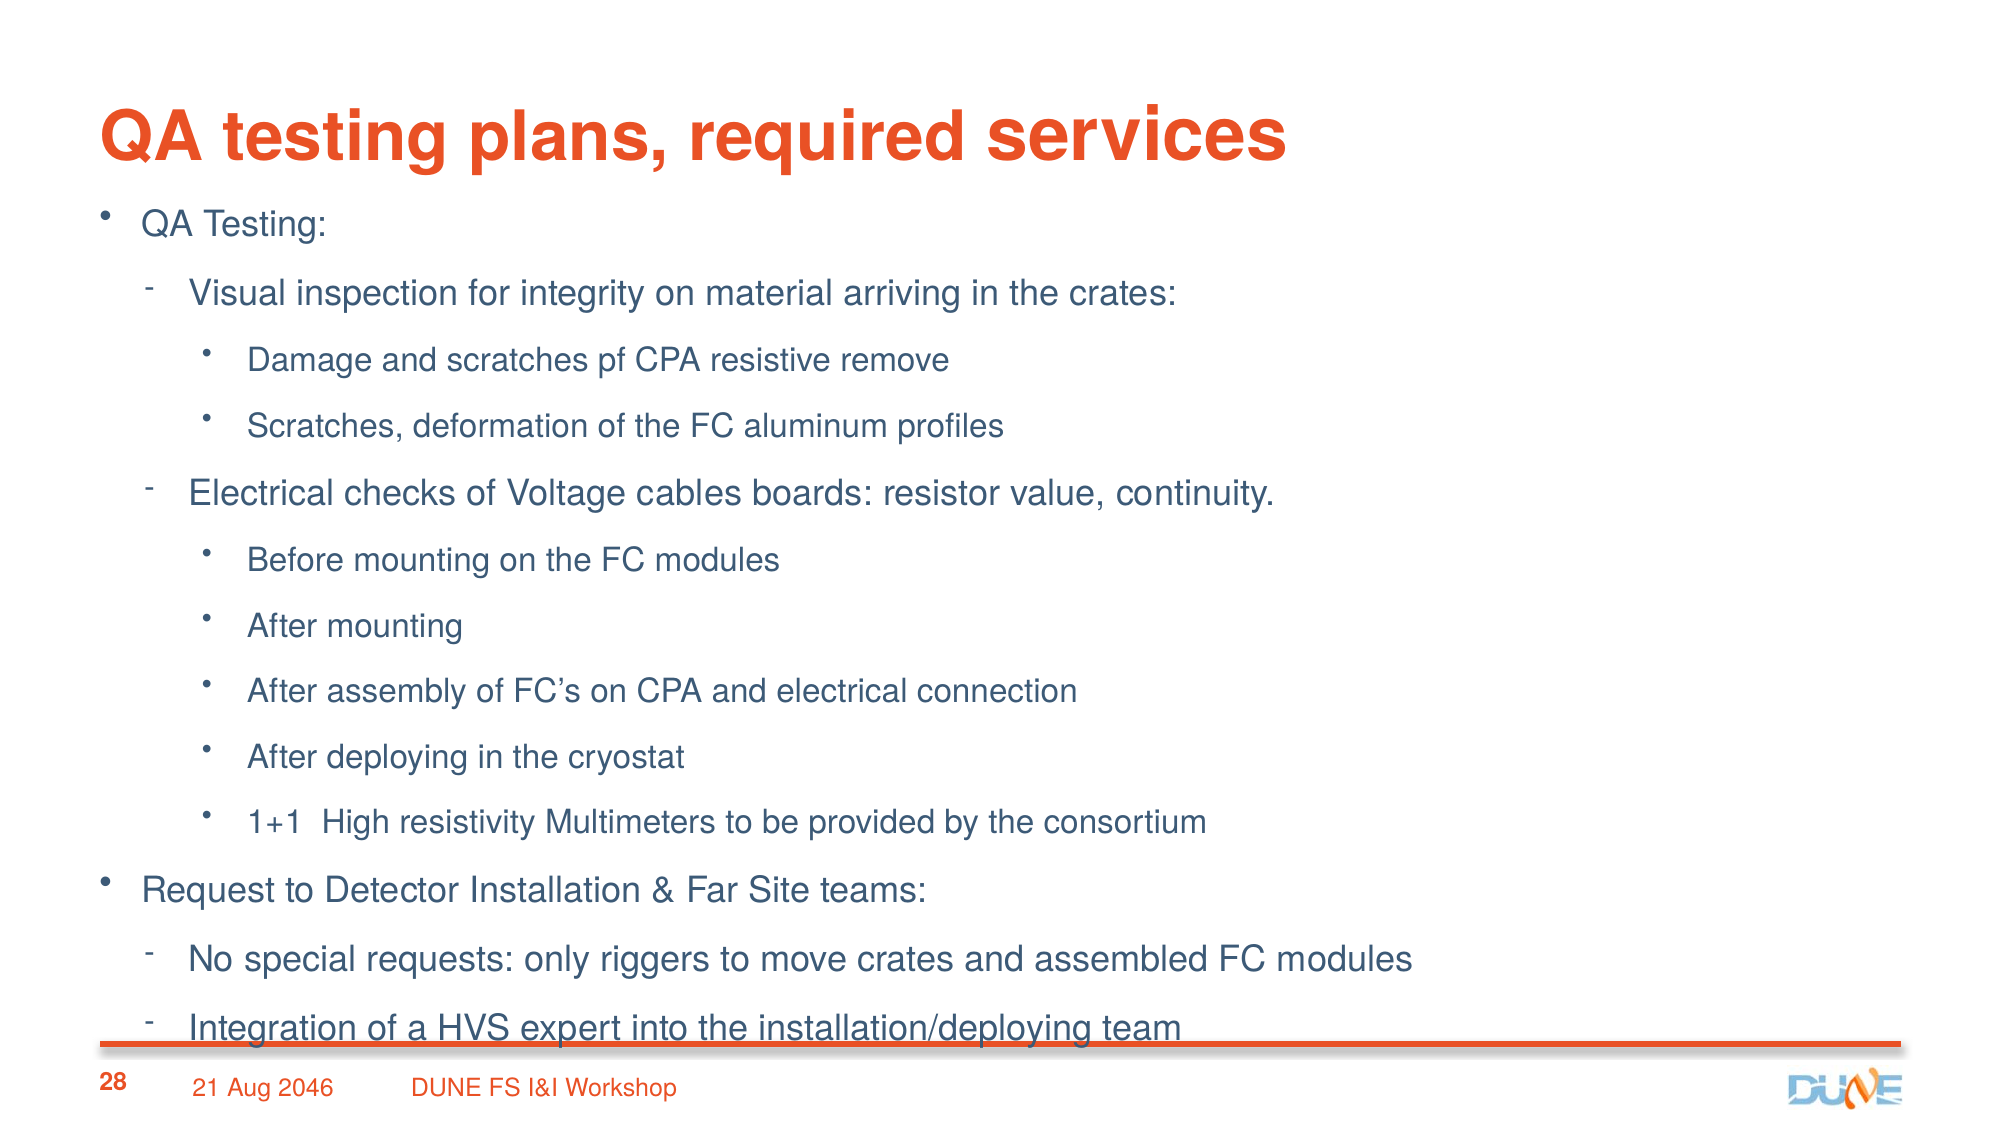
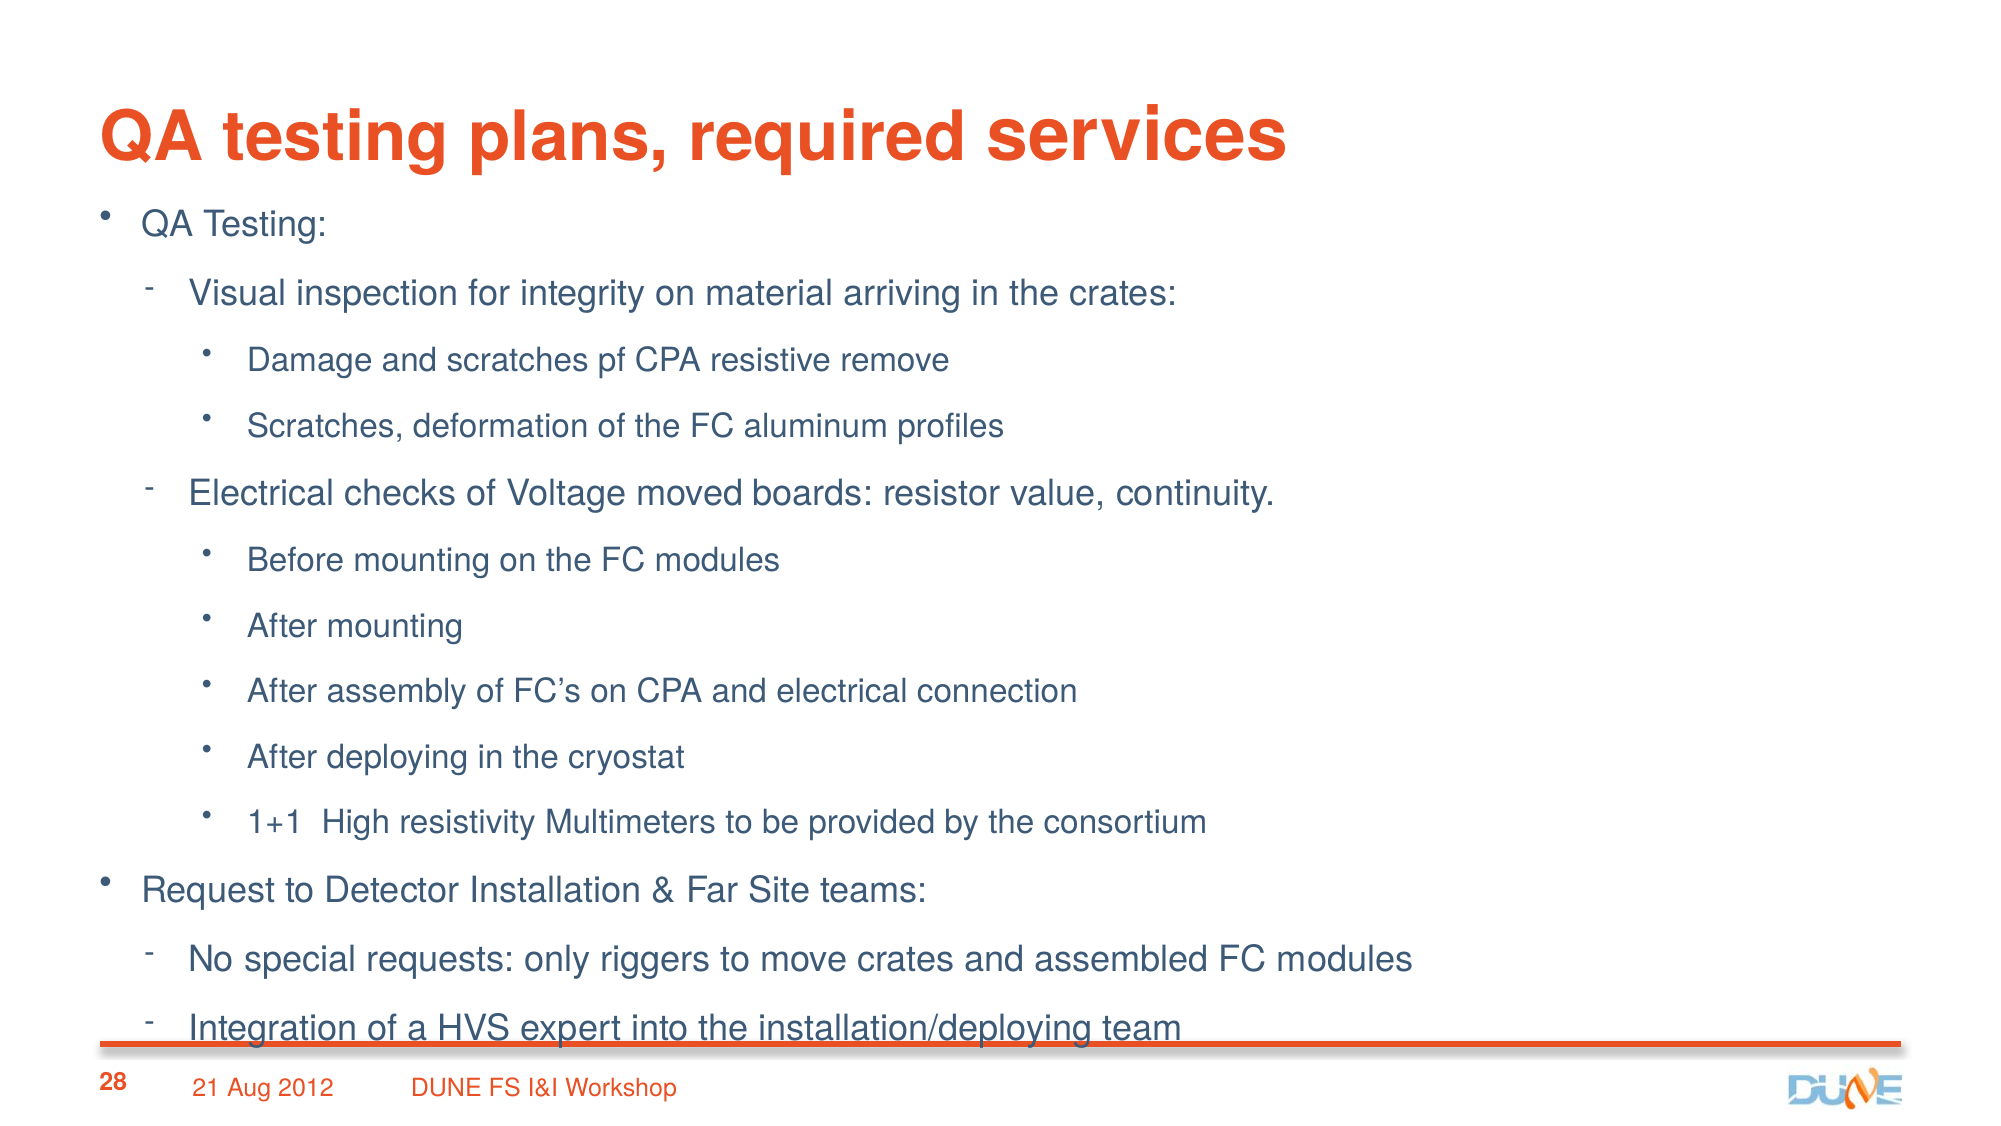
cables: cables -> moved (690, 493)
2046: 2046 -> 2012 (306, 1088)
